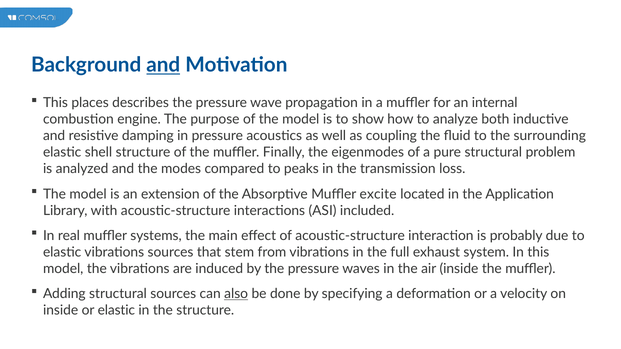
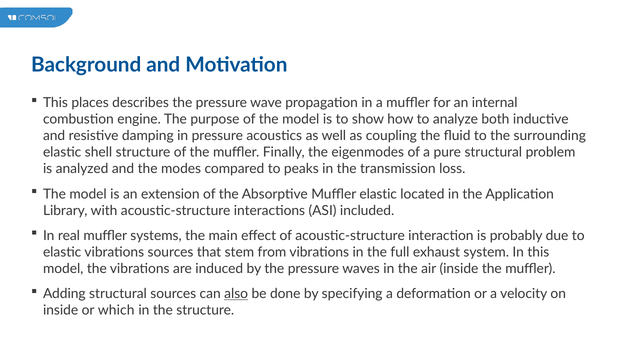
and underline: present -> none (163, 65)
Muffler excite: excite -> elastic (378, 194)
or elastic: elastic -> which (116, 311)
